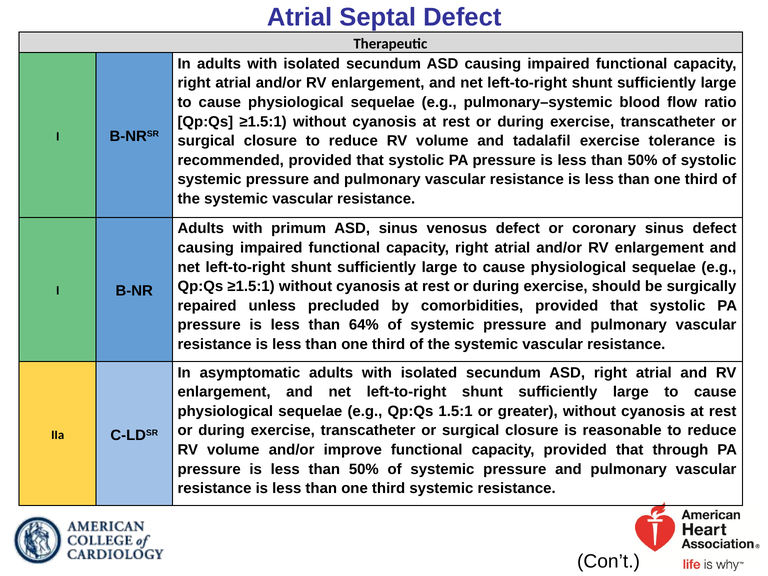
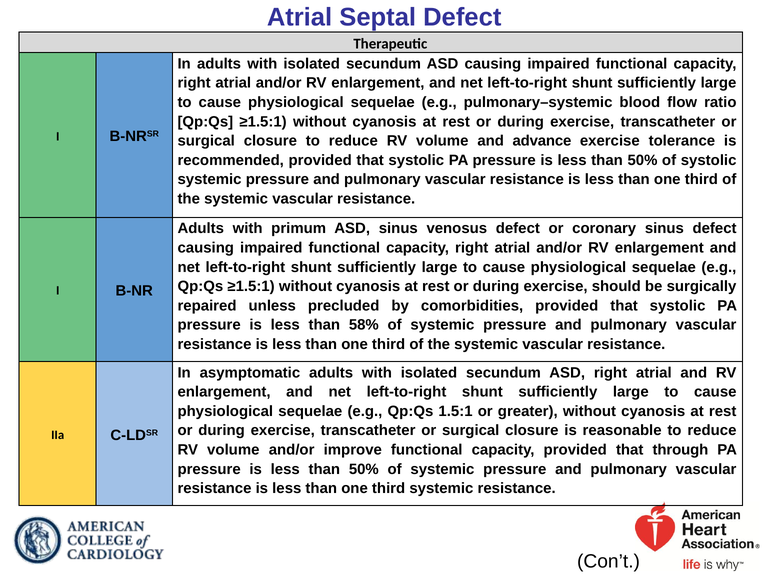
tadalafil: tadalafil -> advance (542, 141)
64%: 64% -> 58% (364, 325)
